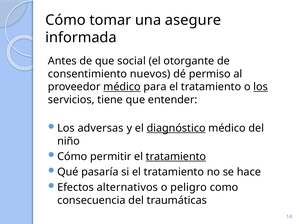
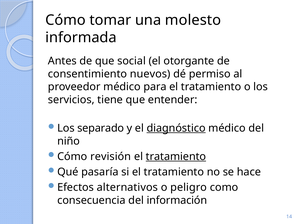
asegure: asegure -> molesto (193, 20)
médico underline: present -> none (122, 87)
los underline: present -> none (261, 87)
adversas: adversas -> separado (101, 128)
permitir: permitir -> revisión (111, 157)
traumáticas: traumáticas -> información (177, 200)
